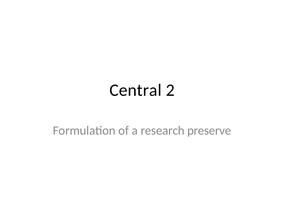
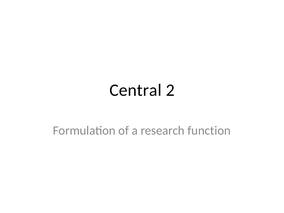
preserve: preserve -> function (209, 131)
